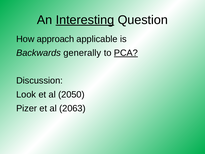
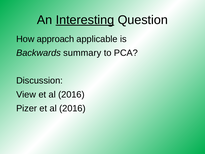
generally: generally -> summary (82, 53)
PCA underline: present -> none (126, 53)
Look: Look -> View (26, 94)
2050: 2050 -> 2016 (71, 94)
Pizer et al 2063: 2063 -> 2016 (72, 108)
